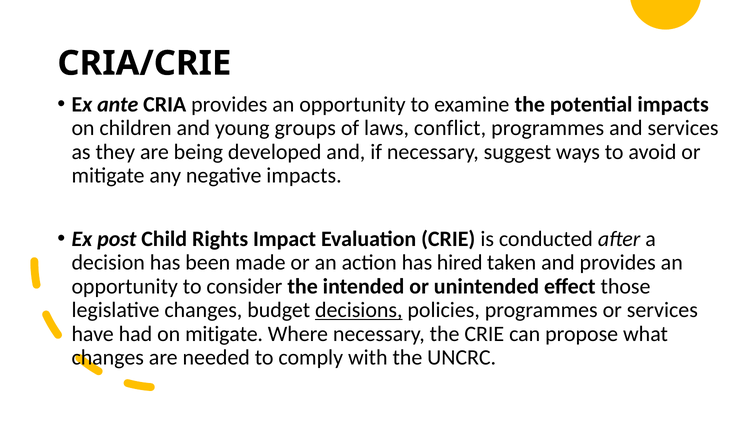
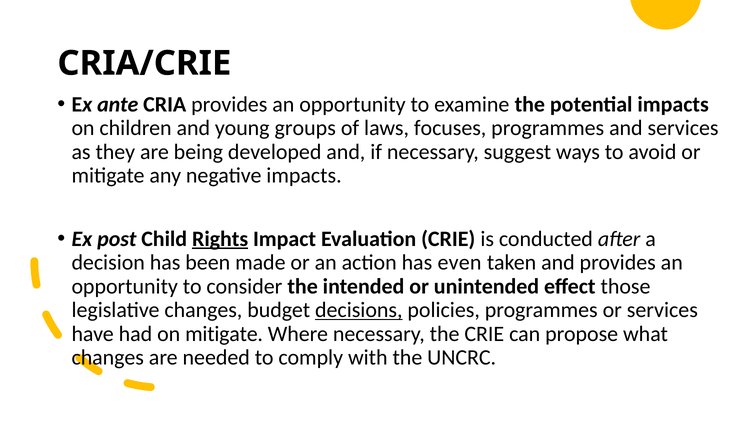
conflict: conflict -> focuses (450, 128)
Rights underline: none -> present (220, 239)
hired: hired -> even (460, 262)
